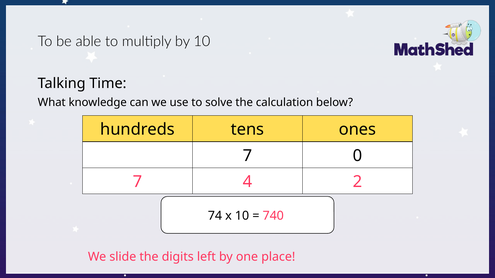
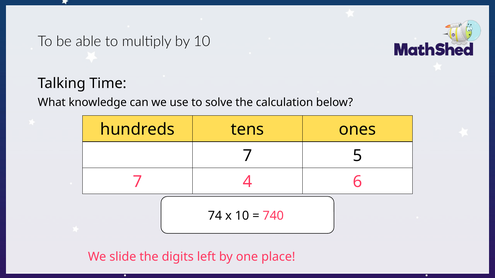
0: 0 -> 5 (357, 156)
2: 2 -> 6 (357, 182)
